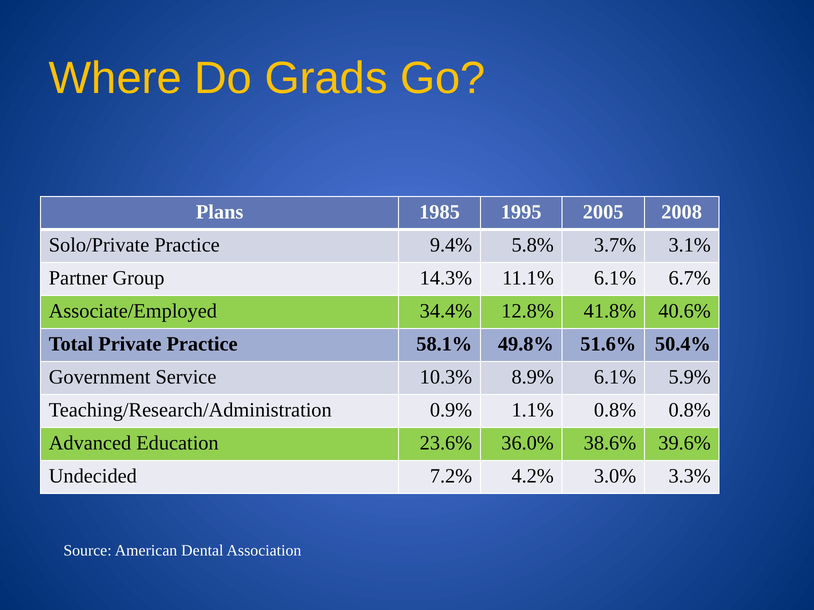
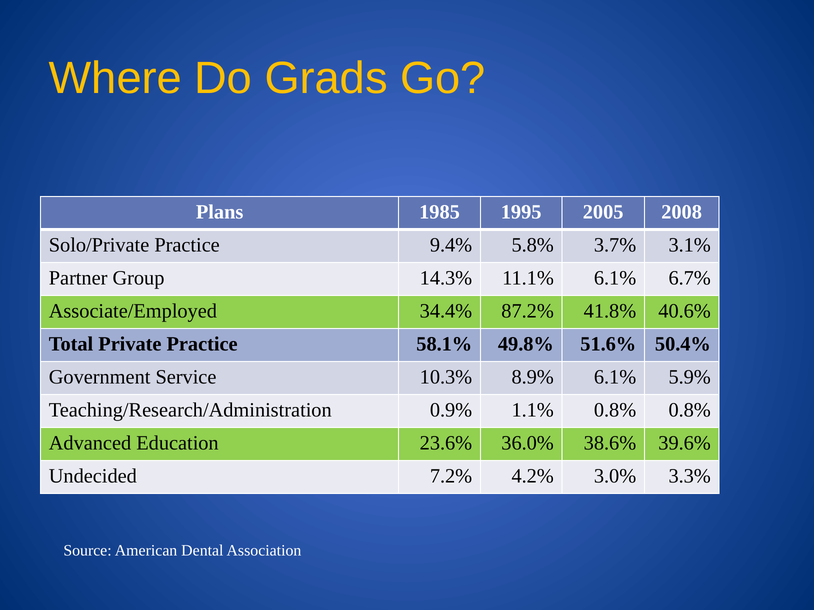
12.8%: 12.8% -> 87.2% (528, 311)
